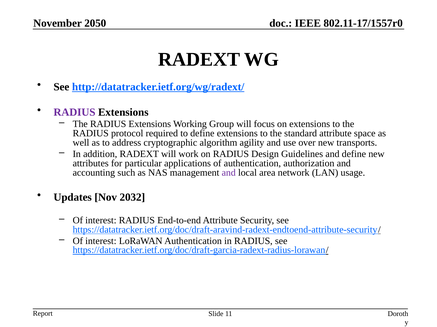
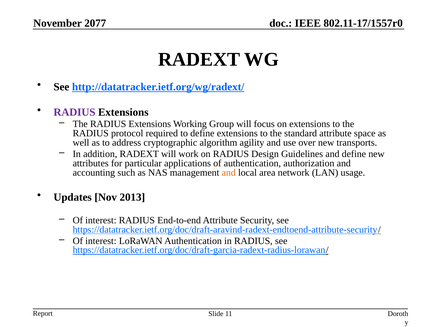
2050: 2050 -> 2077 (95, 23)
and colour: purple -> orange (229, 173)
2032: 2032 -> 2013 (132, 198)
